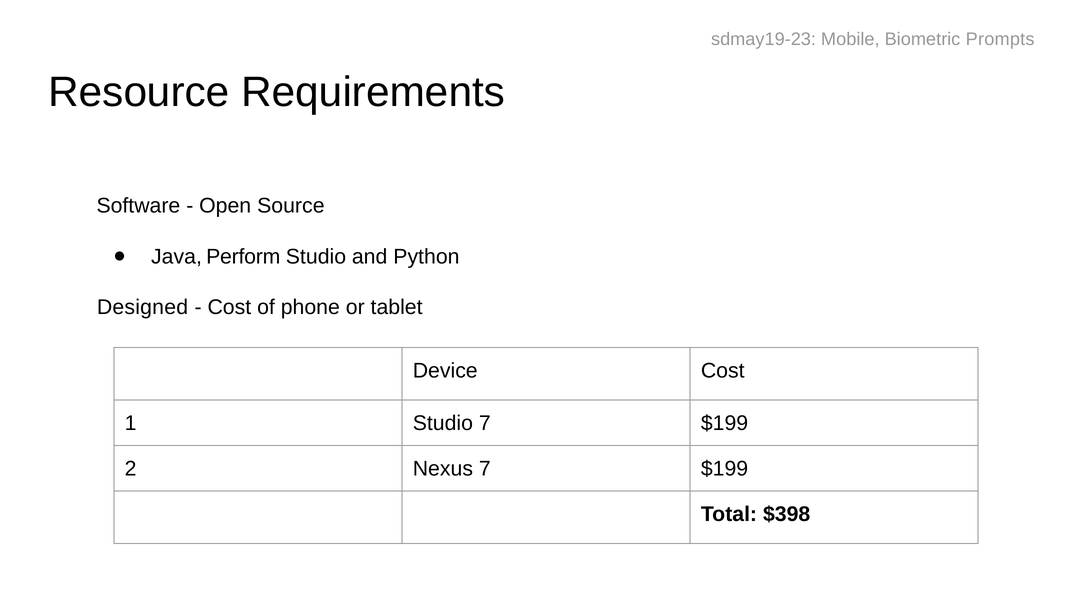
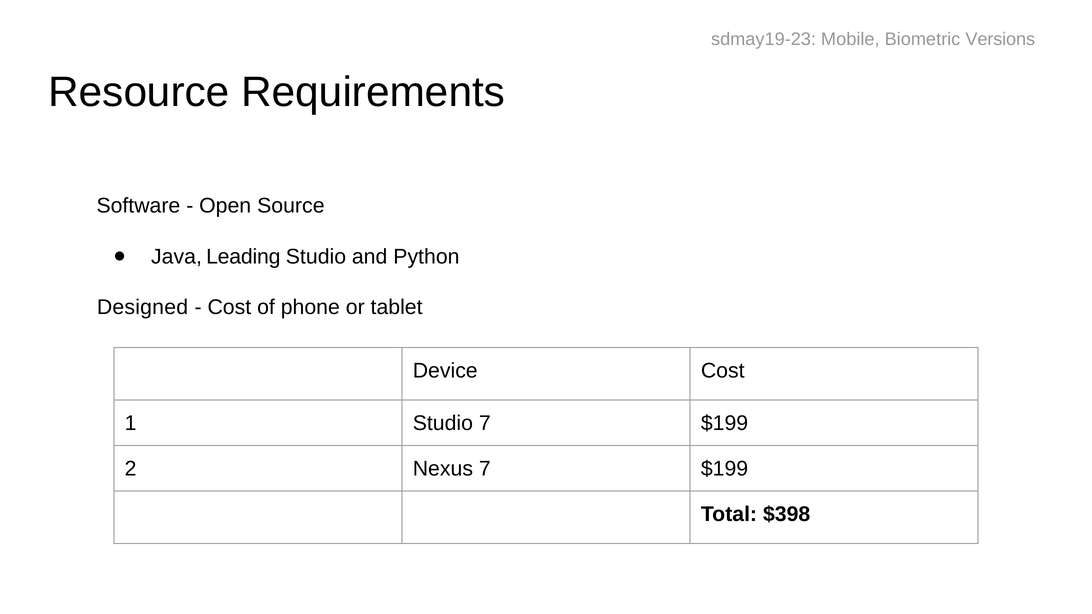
Prompts: Prompts -> Versions (1000, 39)
Perform: Perform -> Leading (243, 257)
